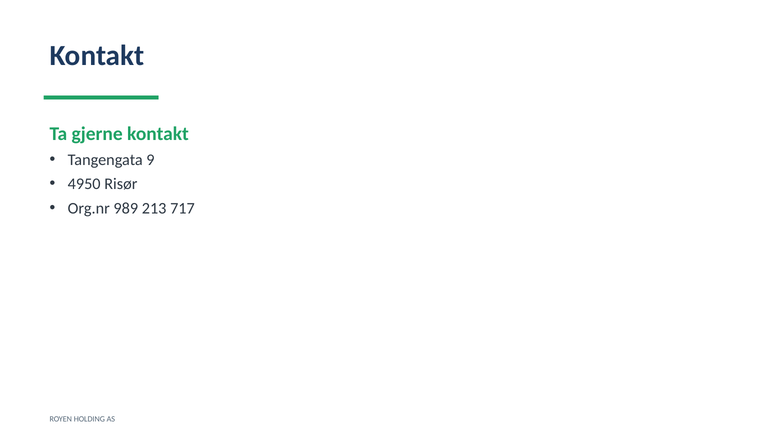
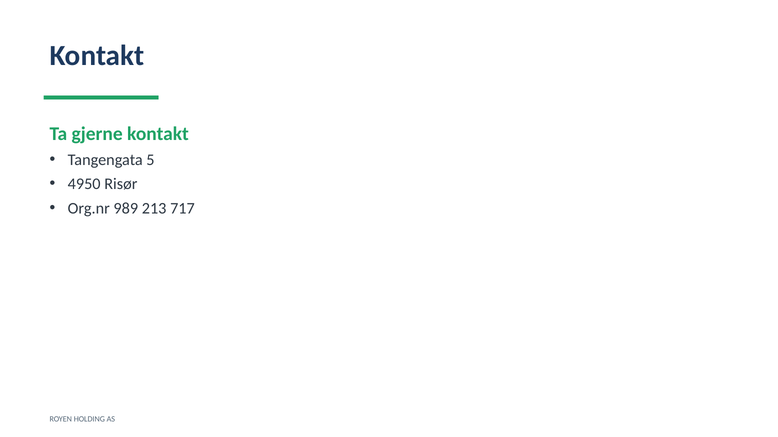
9: 9 -> 5 (150, 160)
